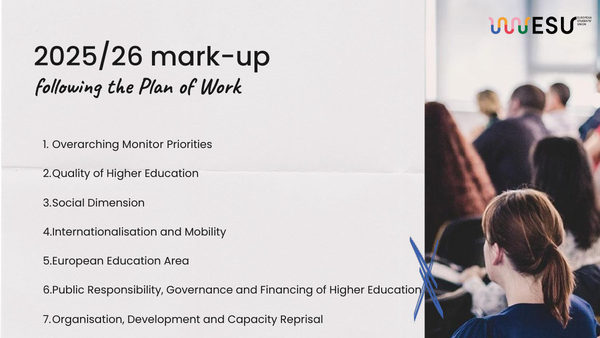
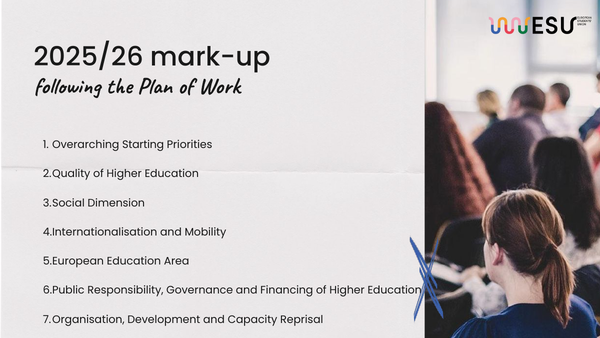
Monitor: Monitor -> Starting (143, 144)
